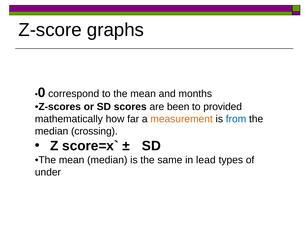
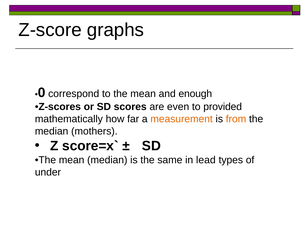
months: months -> enough (195, 94)
been: been -> even (178, 107)
from colour: blue -> orange (236, 119)
crossing: crossing -> mothers (94, 131)
